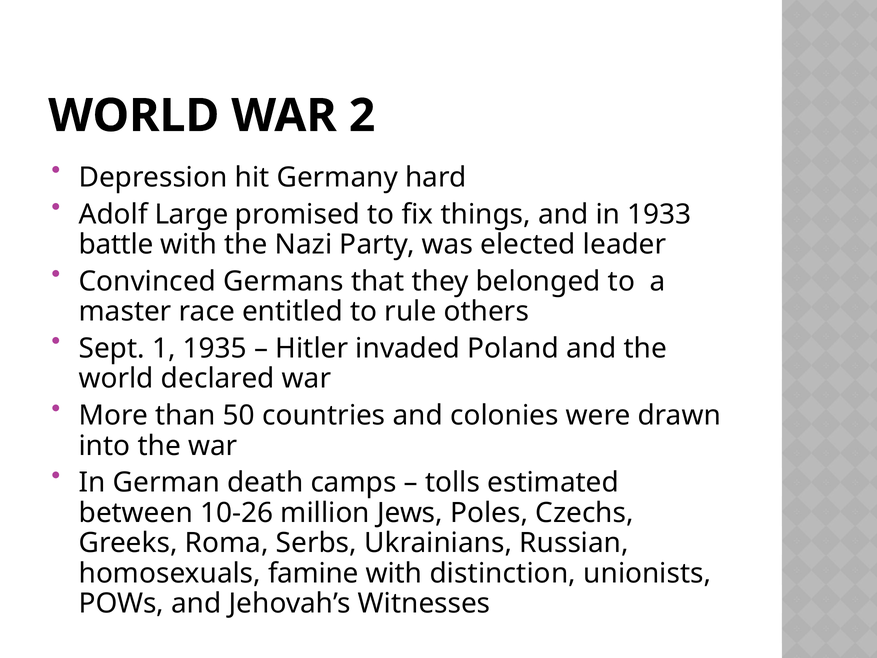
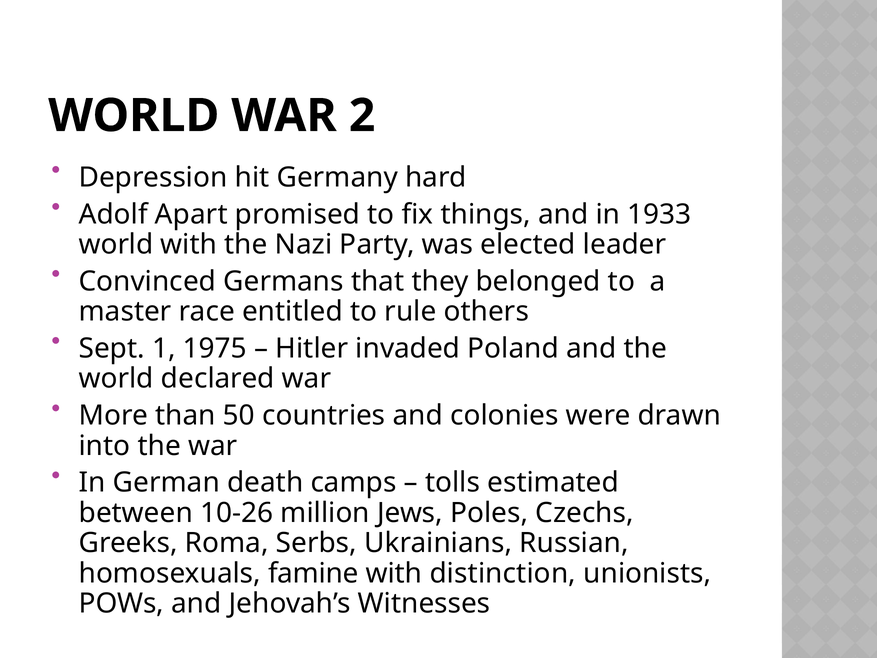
Large: Large -> Apart (191, 214)
battle: battle -> world (116, 245)
1935: 1935 -> 1975 (215, 348)
